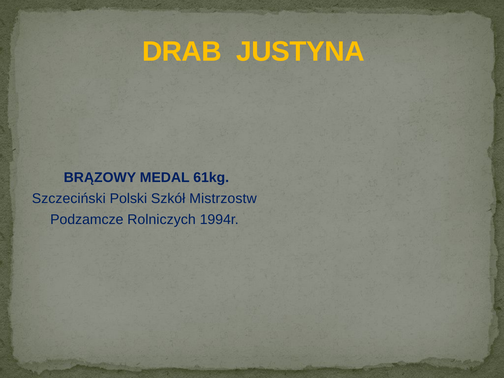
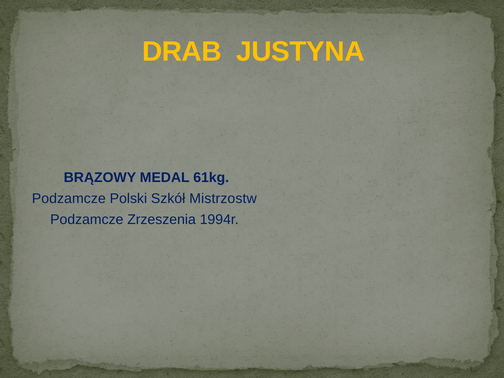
Szczeciński: Szczeciński -> Podzamcze (69, 199)
Rolniczych: Rolniczych -> Zrzeszenia (162, 219)
